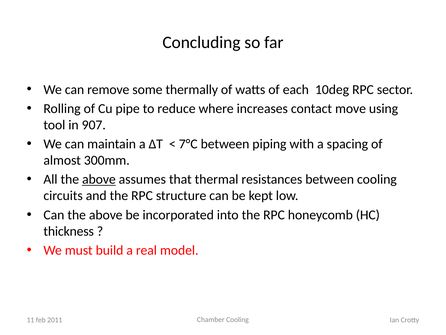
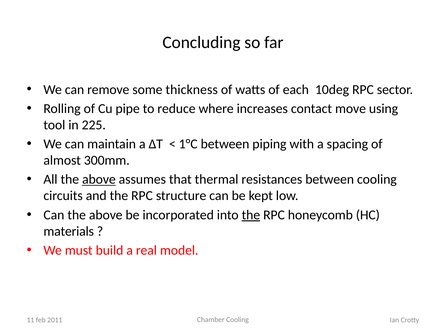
thermally: thermally -> thickness (192, 89)
907: 907 -> 225 (94, 125)
7°C: 7°C -> 1°C (188, 144)
the underline: none -> present (251, 215)
thickness: thickness -> materials (69, 231)
